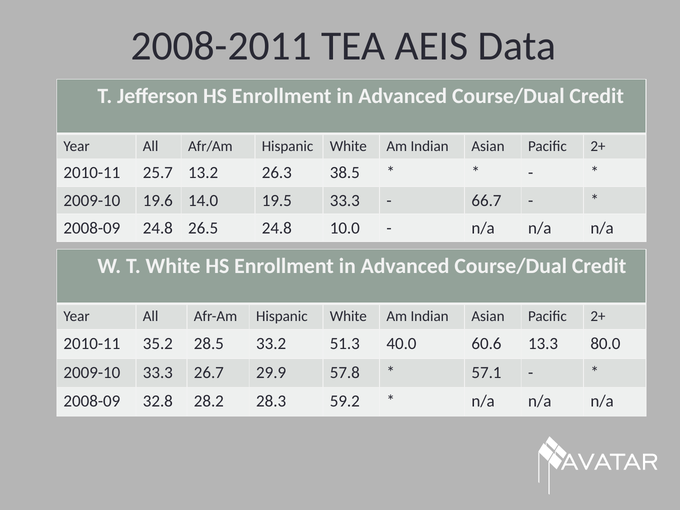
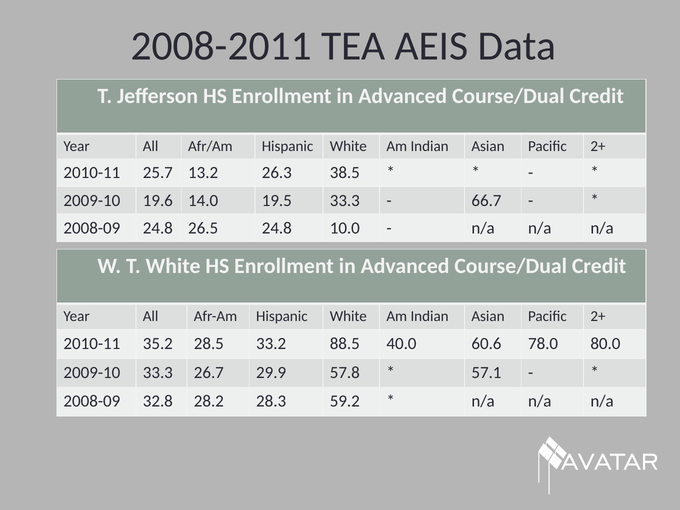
51.3: 51.3 -> 88.5 (345, 344)
13.3: 13.3 -> 78.0 (543, 344)
